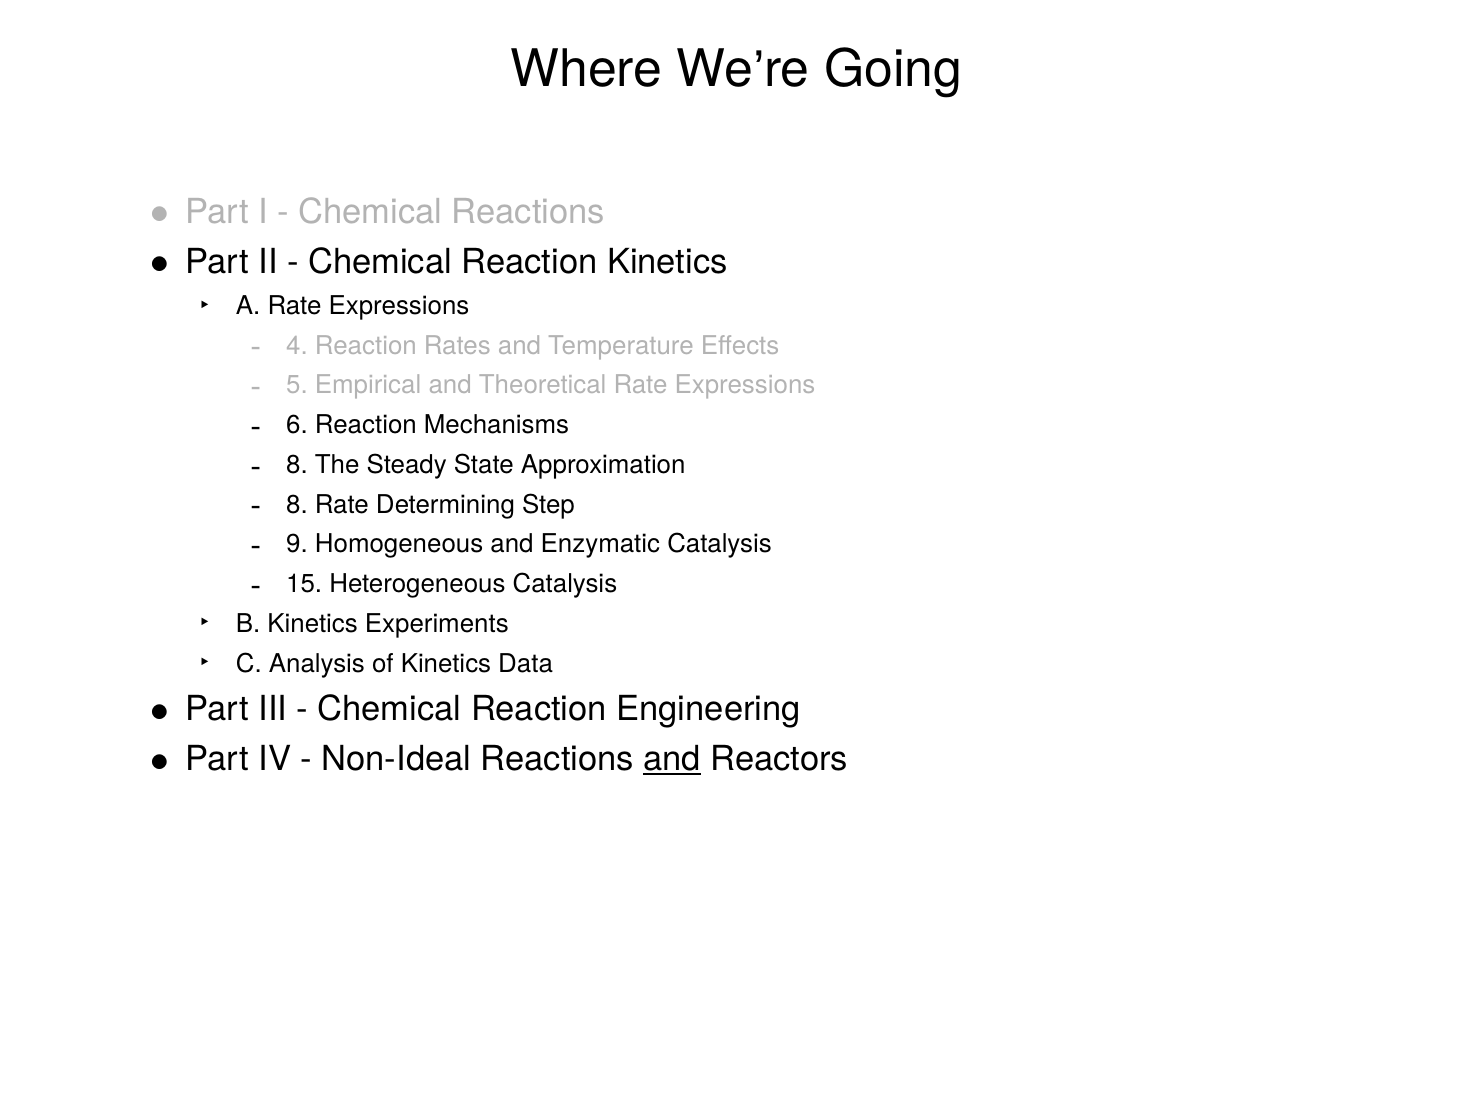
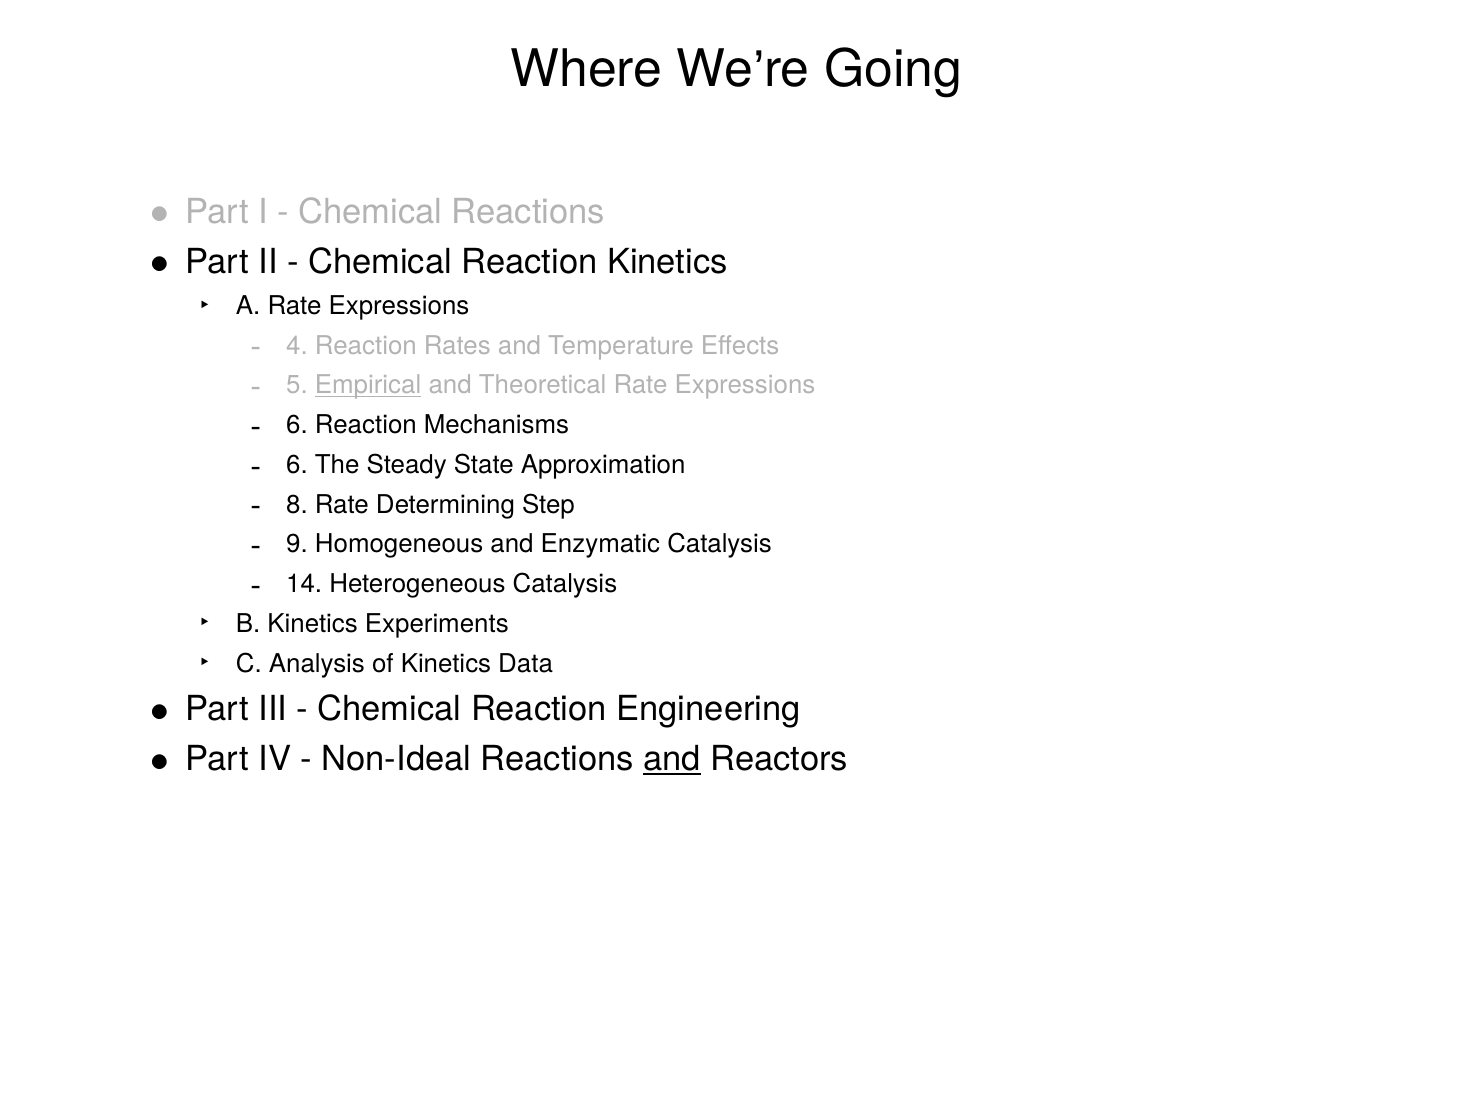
Empirical underline: none -> present (368, 385)
8: 8 -> 6 (297, 465)
15: 15 -> 14 (304, 584)
